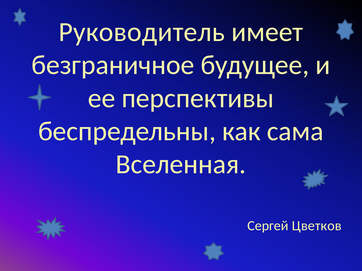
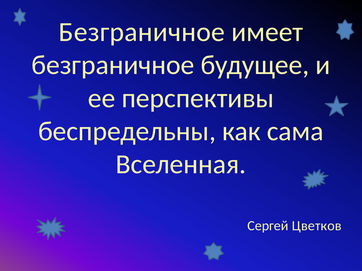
Руководитель: Руководитель -> Безграничное (142, 32)
